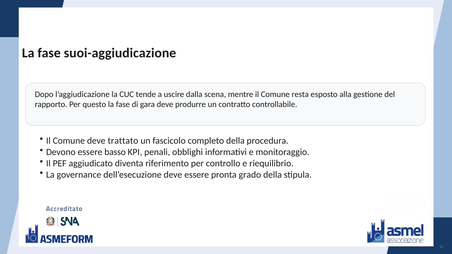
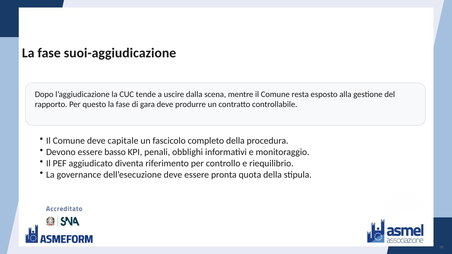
trattato: trattato -> capitale (123, 141)
grado: grado -> quota (250, 175)
